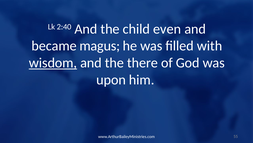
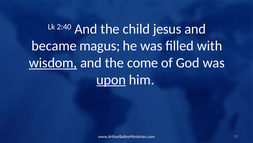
even: even -> jesus (167, 29)
there: there -> come (143, 63)
upon underline: none -> present (111, 79)
